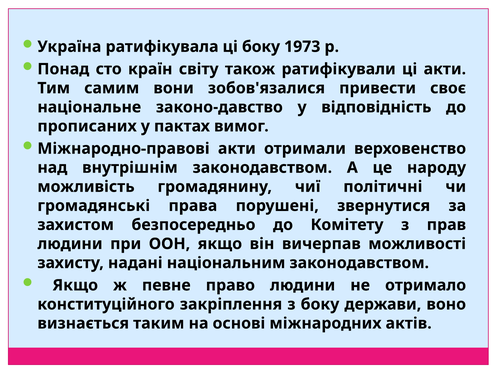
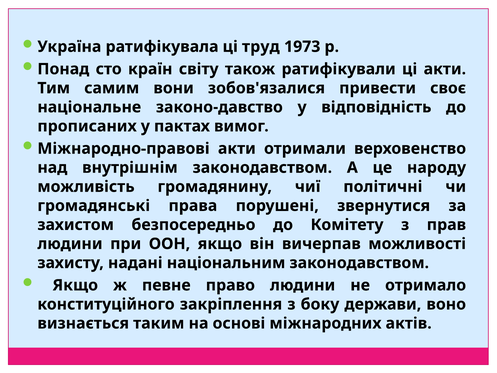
ці боку: боку -> труд (261, 47)
